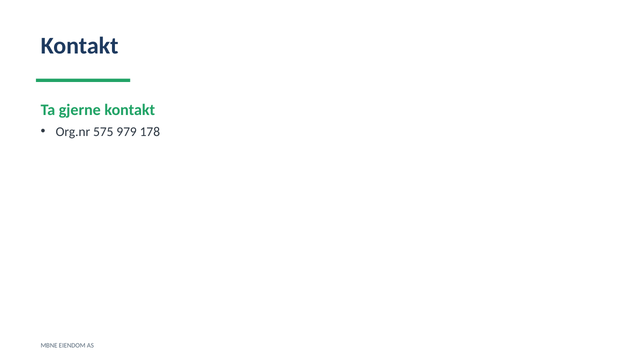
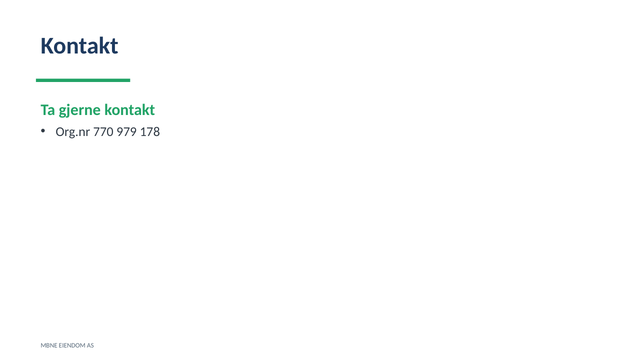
575: 575 -> 770 (103, 131)
